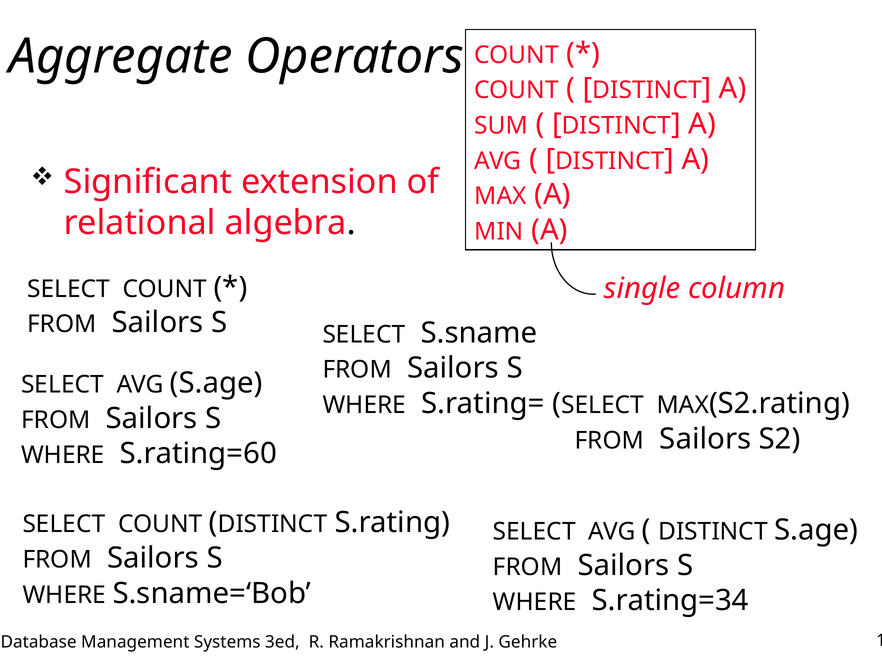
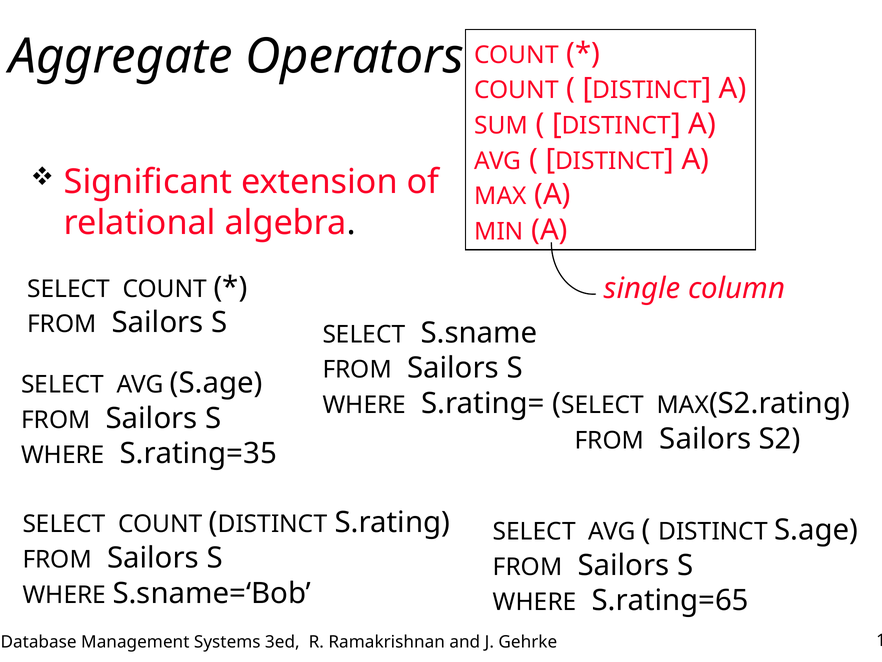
S.rating=60: S.rating=60 -> S.rating=35 (198, 453)
S.rating=34: S.rating=34 -> S.rating=65 (670, 600)
